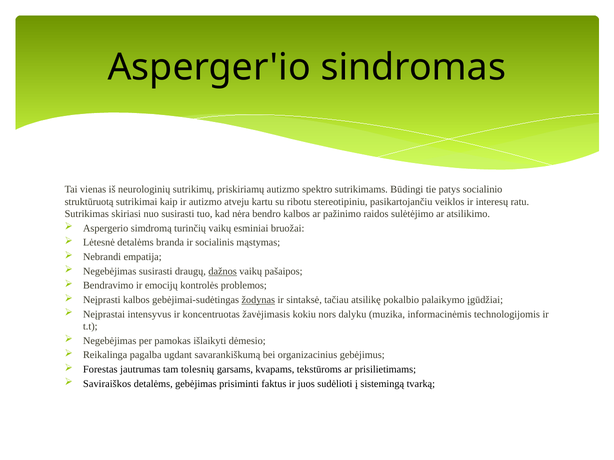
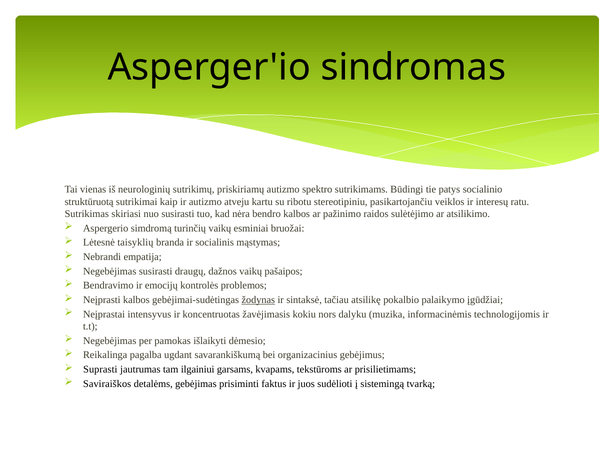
Lėtesnė detalėms: detalėms -> taisyklių (135, 243)
dažnos underline: present -> none (223, 271)
Forestas: Forestas -> Suprasti (100, 370)
tolesnių: tolesnių -> ilgainiui (198, 370)
